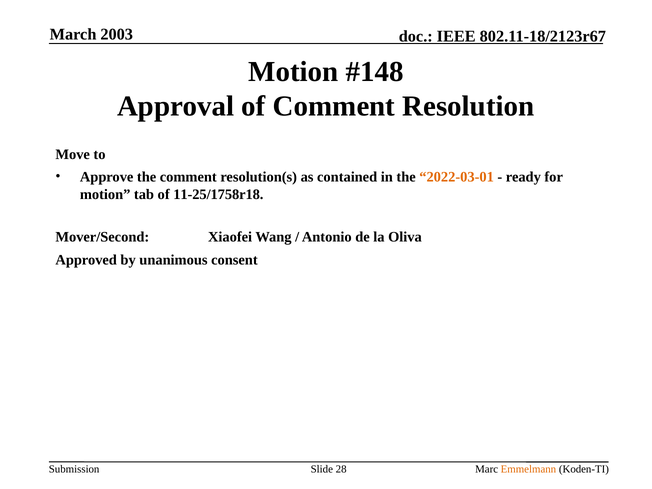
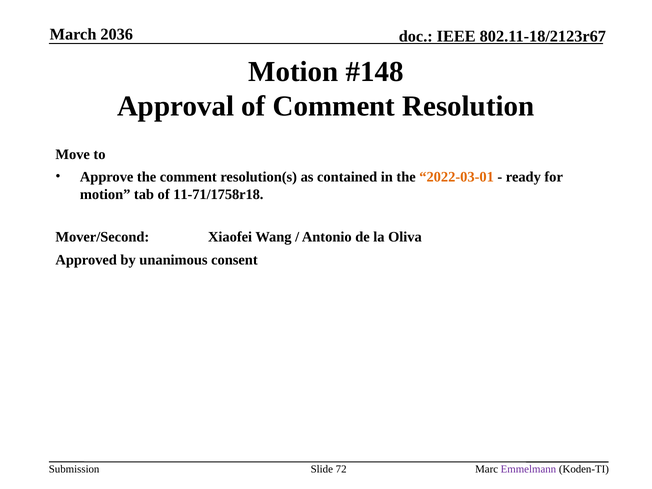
2003: 2003 -> 2036 (117, 35)
11-25/1758r18: 11-25/1758r18 -> 11-71/1758r18 (218, 194)
28: 28 -> 72 (341, 469)
Emmelmann colour: orange -> purple (528, 469)
